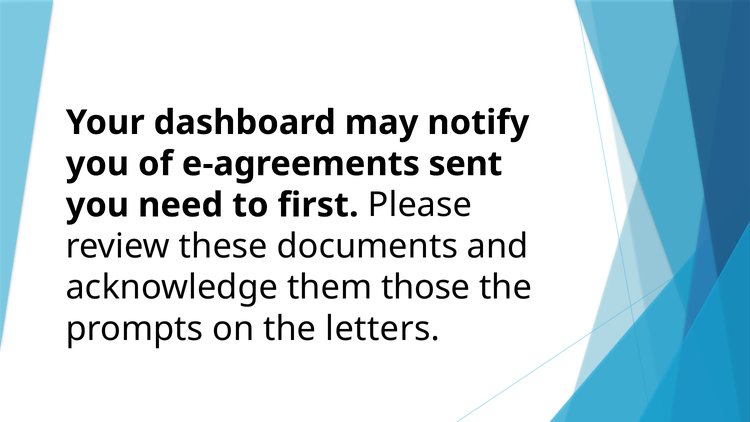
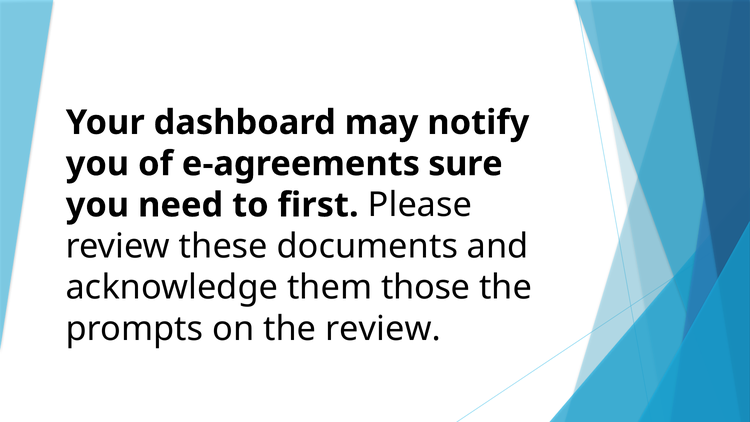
sent: sent -> sure (465, 164)
the letters: letters -> review (383, 329)
